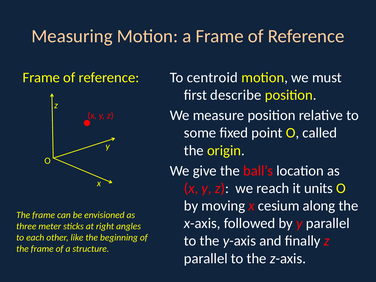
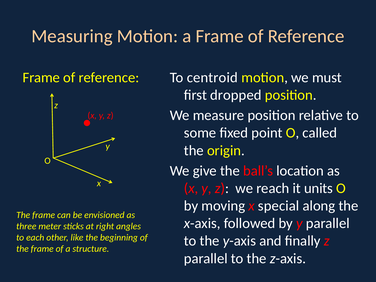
describe: describe -> dropped (236, 95)
cesium: cesium -> special (279, 206)
